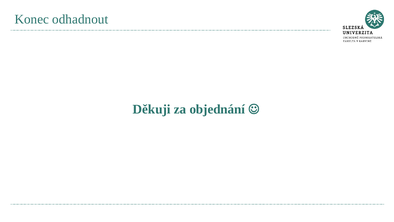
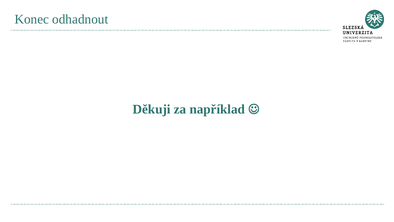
objednání: objednání -> například (217, 109)
